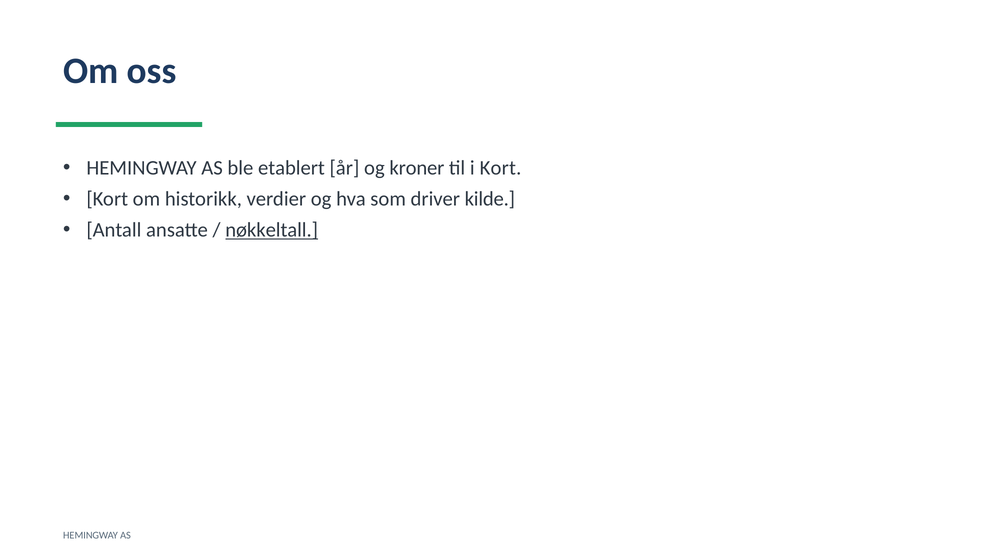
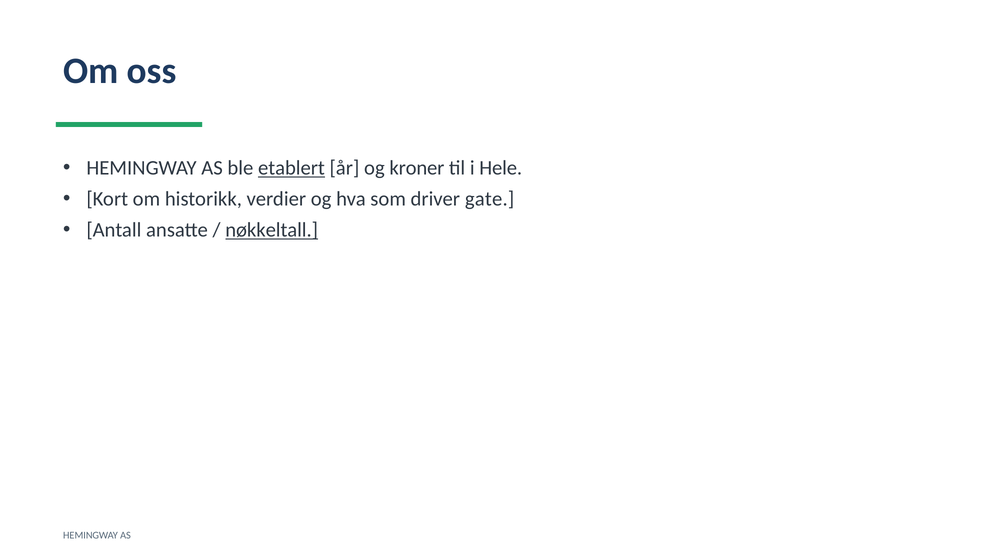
etablert underline: none -> present (291, 168)
i Kort: Kort -> Hele (501, 168)
kilde: kilde -> gate (490, 199)
